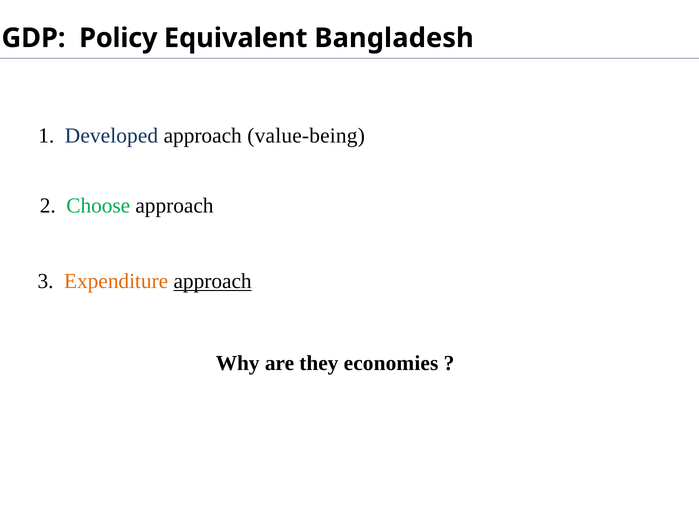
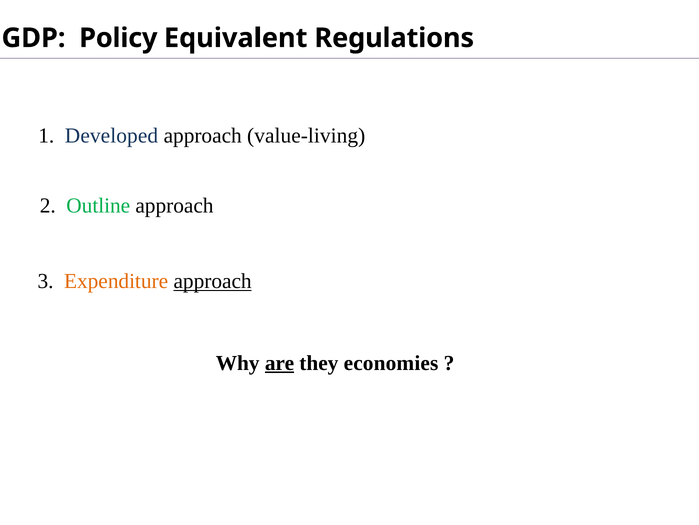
Bangladesh: Bangladesh -> Regulations (394, 38)
value-being: value-being -> value-living (306, 135)
Choose: Choose -> Outline (98, 205)
are underline: none -> present (280, 363)
